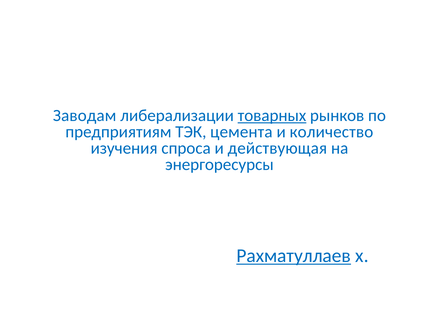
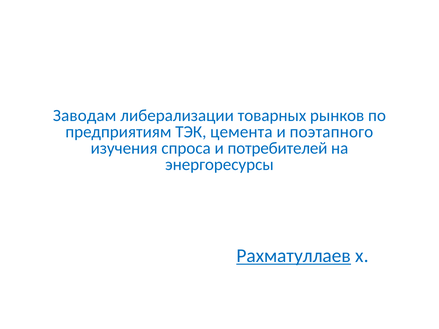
товарных underline: present -> none (272, 116)
количество: количество -> поэтапного (331, 132)
действующая: действующая -> потребителей (278, 148)
